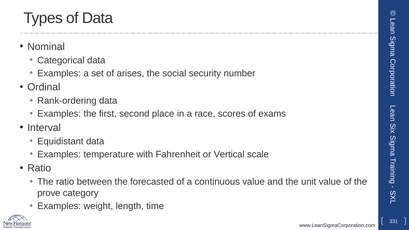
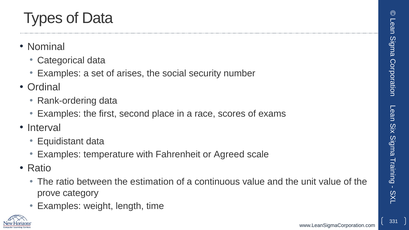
Vertical: Vertical -> Agreed (229, 154)
forecasted: forecasted -> estimation (152, 182)
